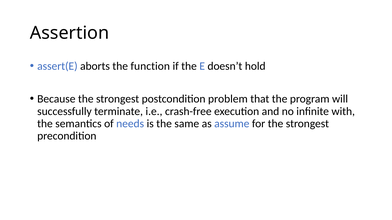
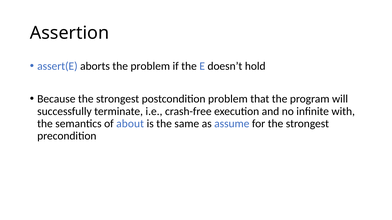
the function: function -> problem (150, 66)
needs: needs -> about (130, 124)
